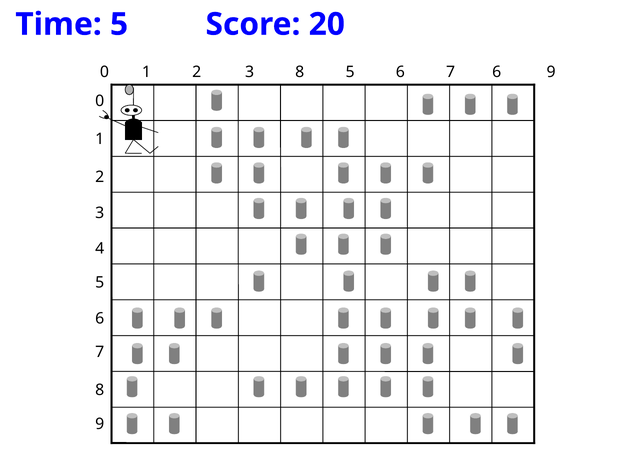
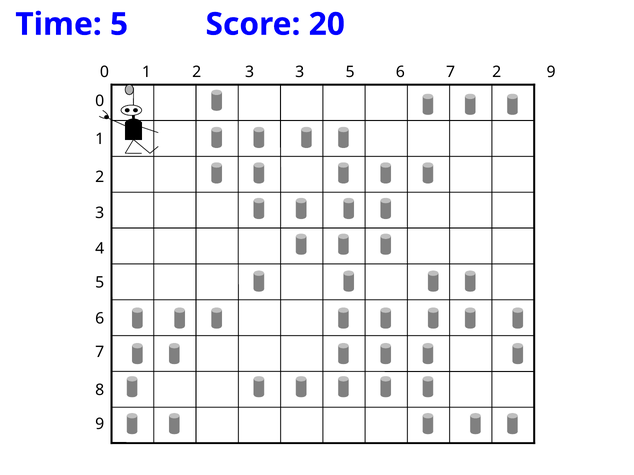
3 8: 8 -> 3 (300, 72)
7 6: 6 -> 2 (497, 72)
